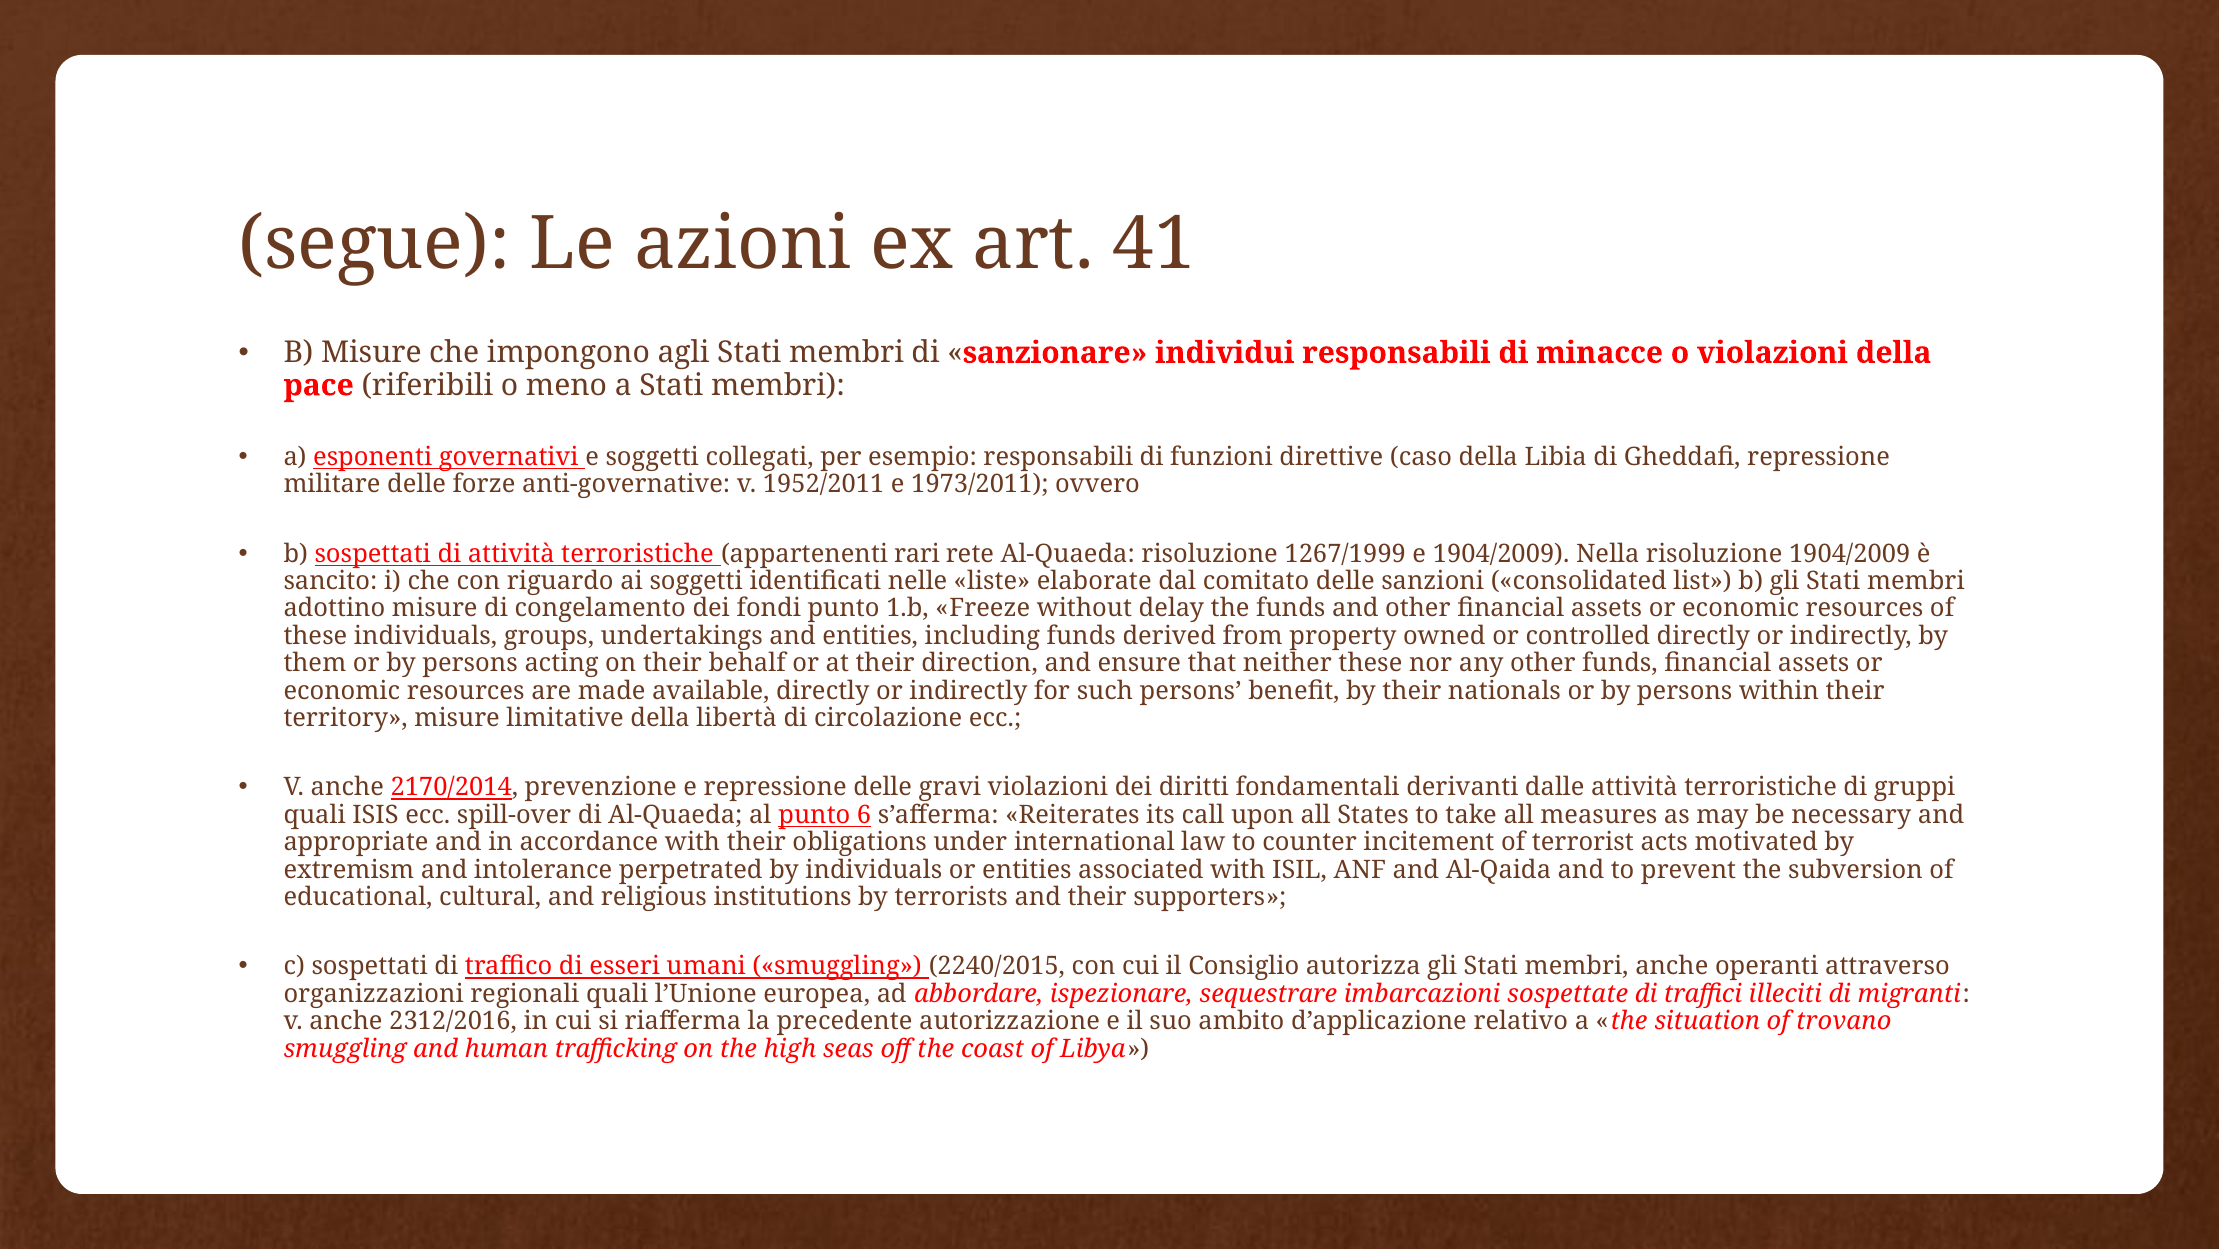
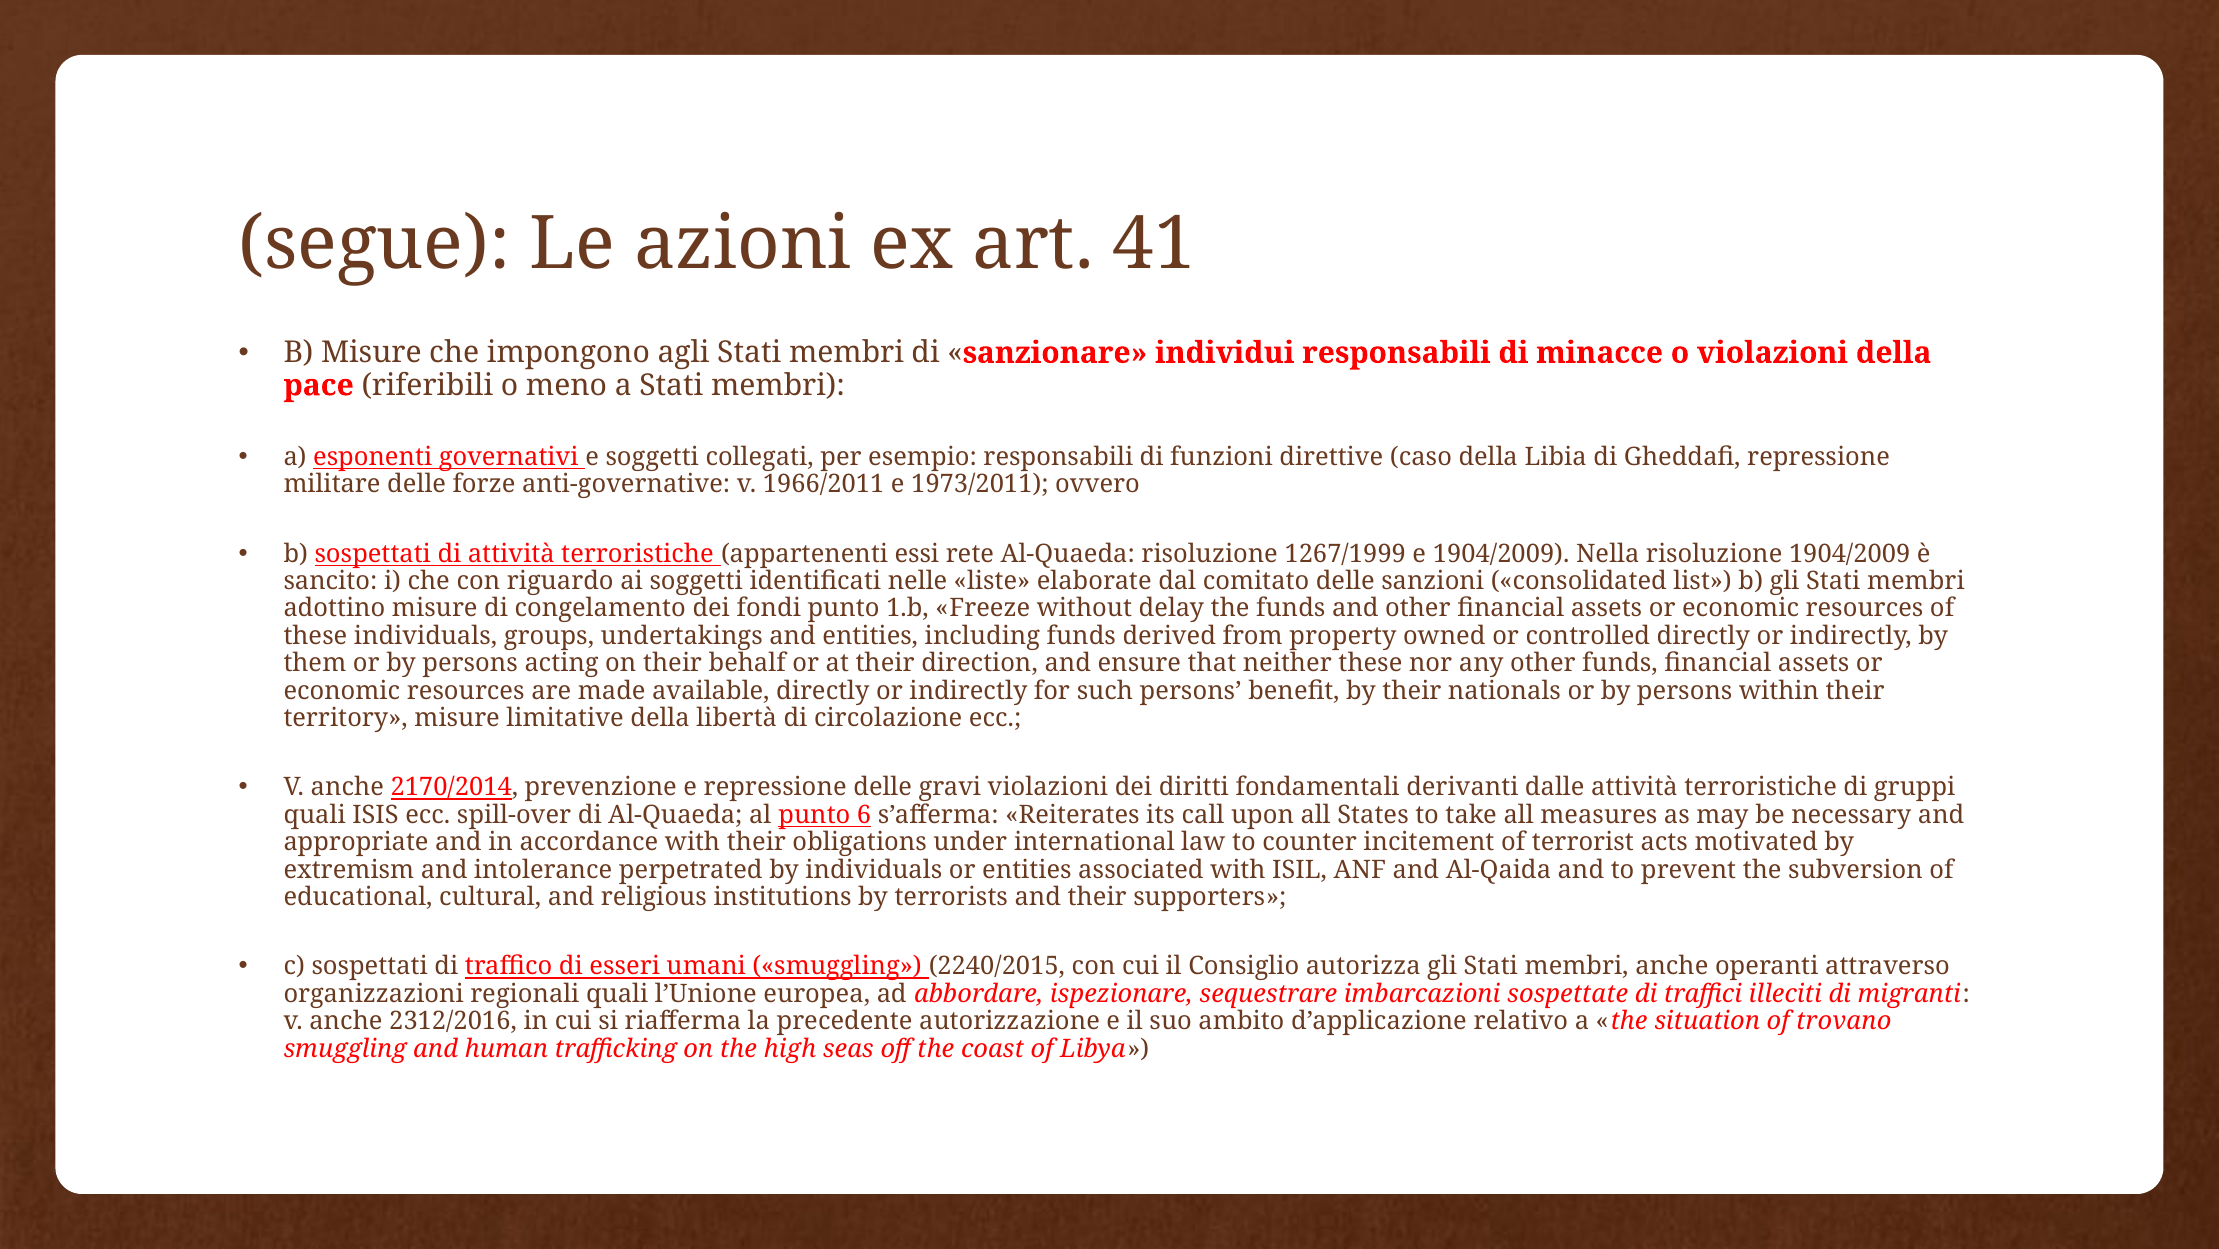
1952/2011: 1952/2011 -> 1966/2011 (824, 484)
rari: rari -> essi (917, 553)
